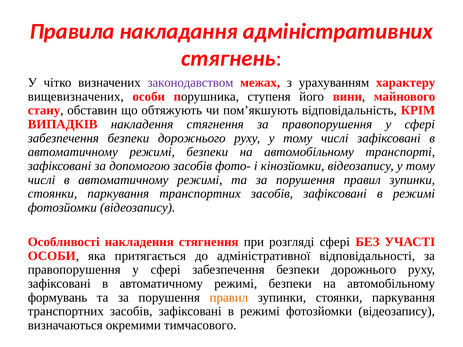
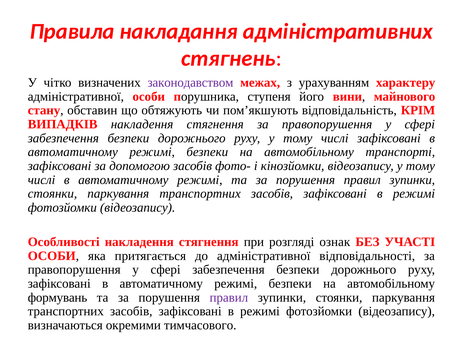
вищевизначених: вищевизначених -> адміністративної (76, 97)
розгляді сфері: сфері -> ознак (335, 242)
правил colour: orange -> purple (229, 298)
